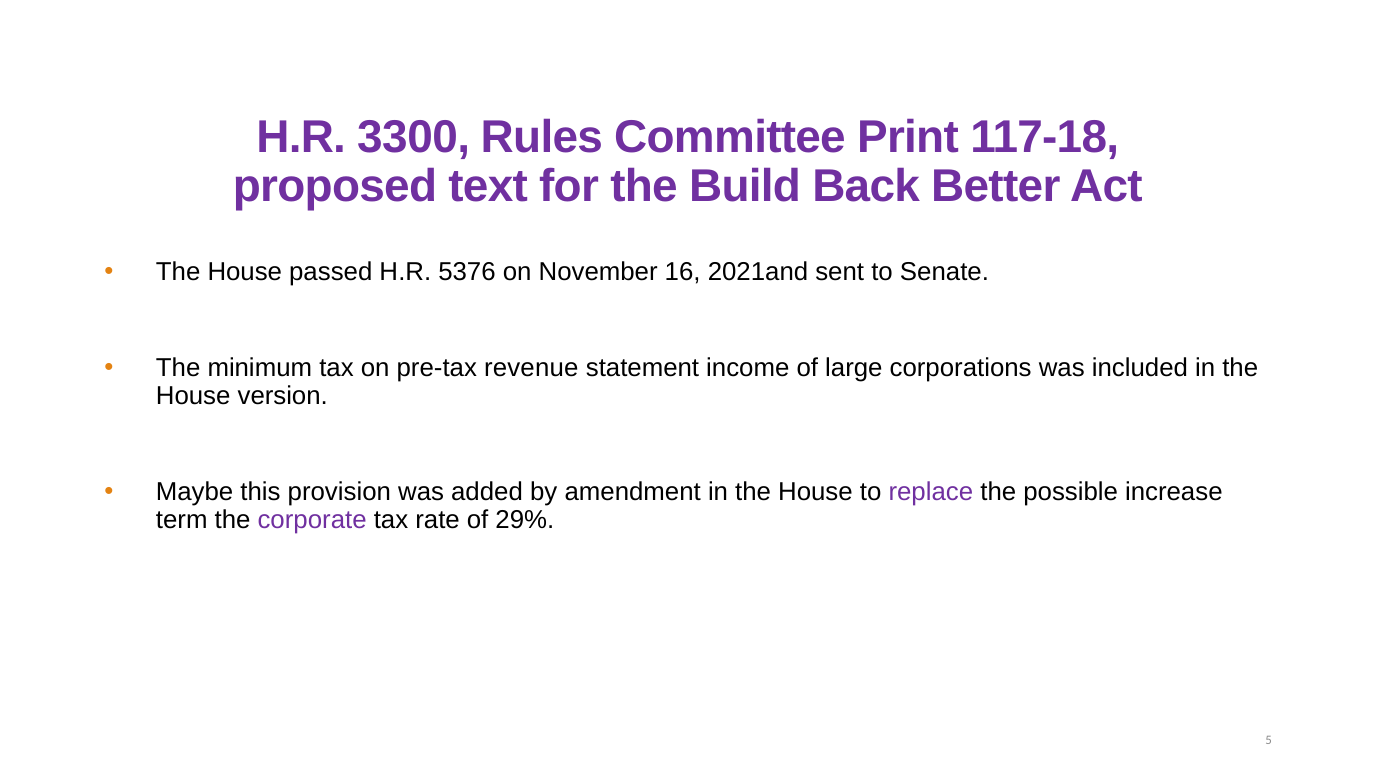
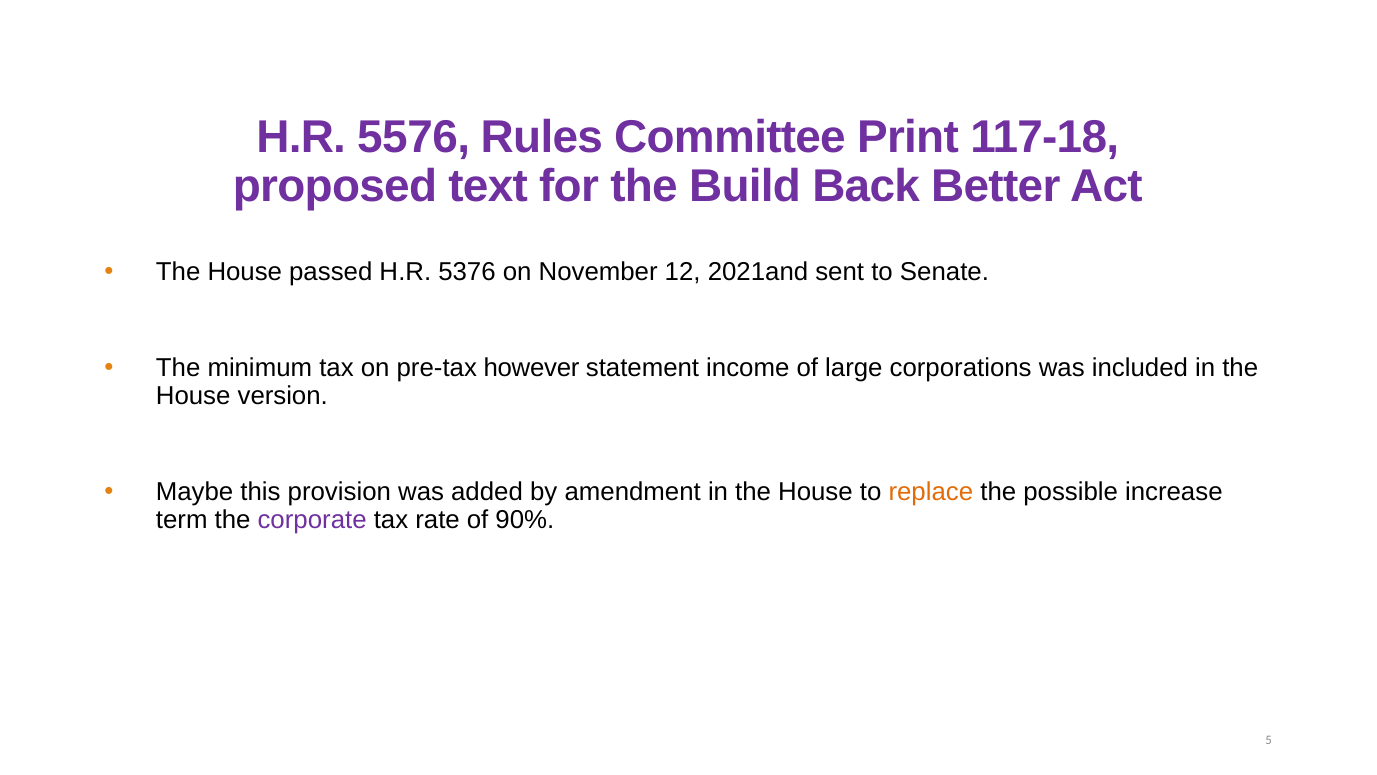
3300: 3300 -> 5576 (414, 137)
16: 16 -> 12 (683, 272)
revenue: revenue -> however (532, 368)
replace colour: purple -> orange (931, 492)
29%: 29% -> 90% (525, 519)
